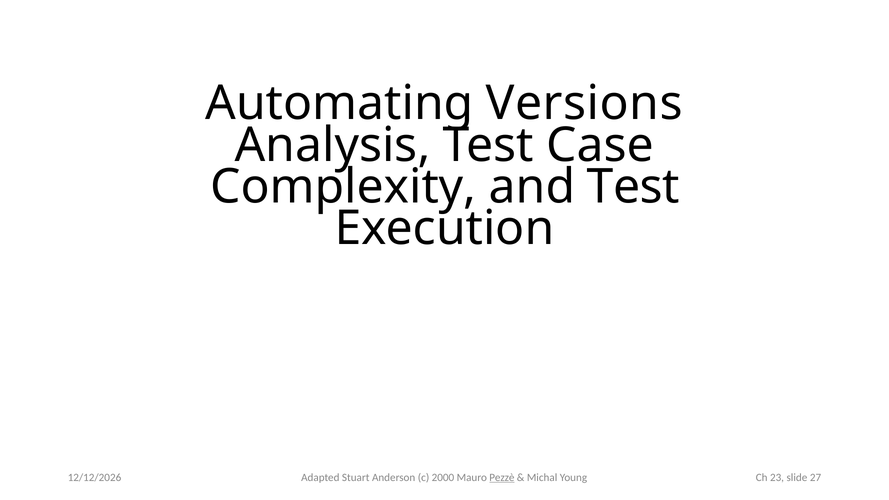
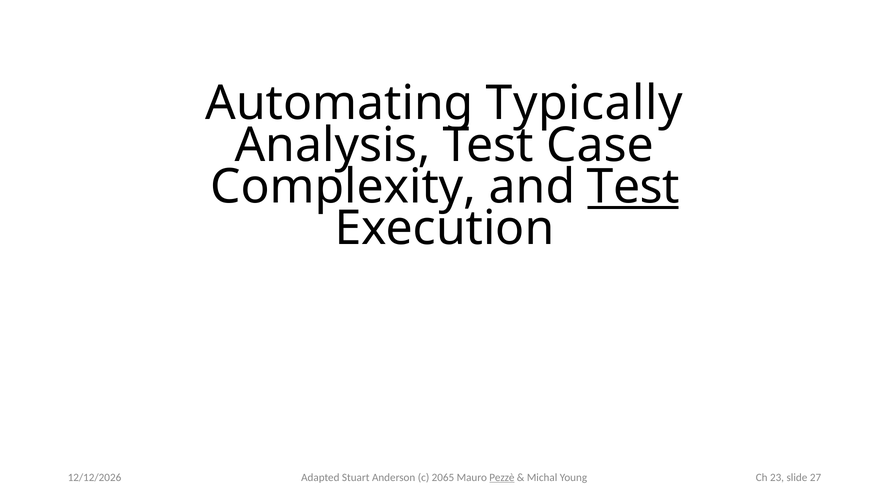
Versions: Versions -> Typically (584, 104)
Test underline: none -> present (633, 187)
2000: 2000 -> 2065 (443, 477)
